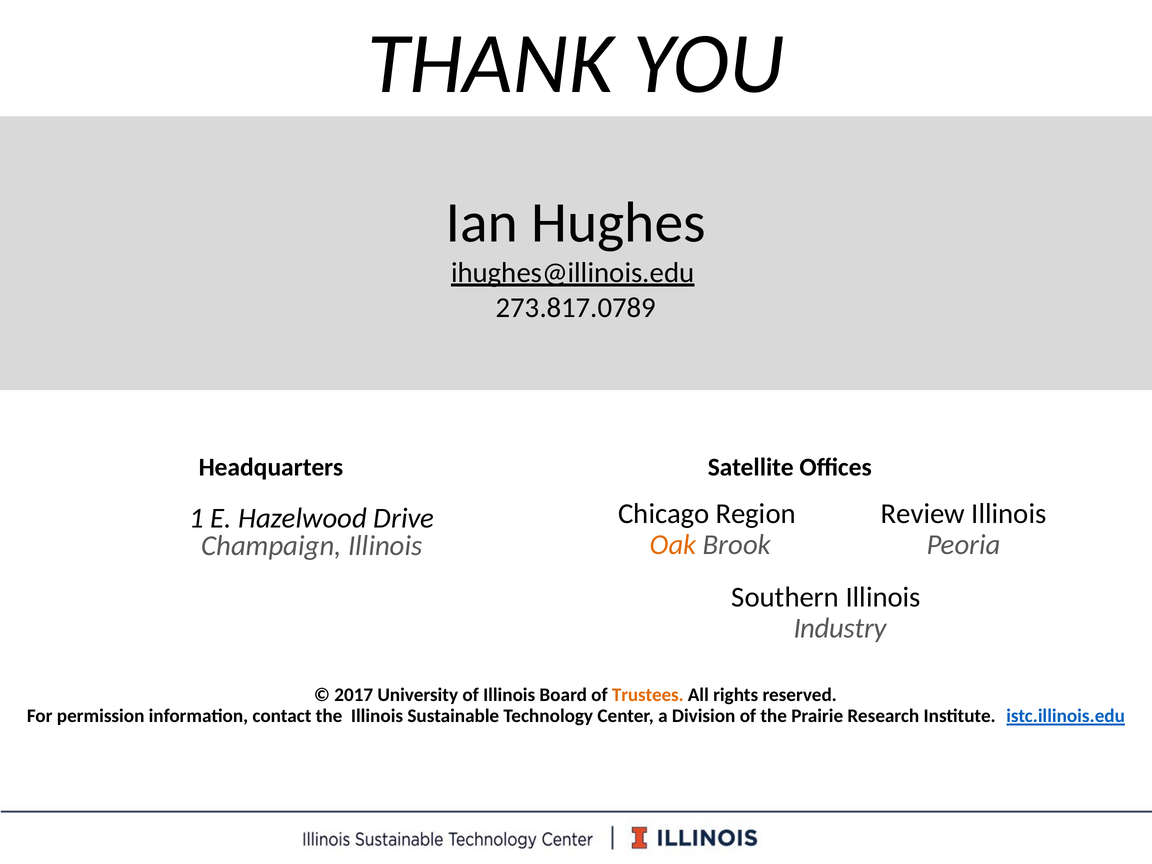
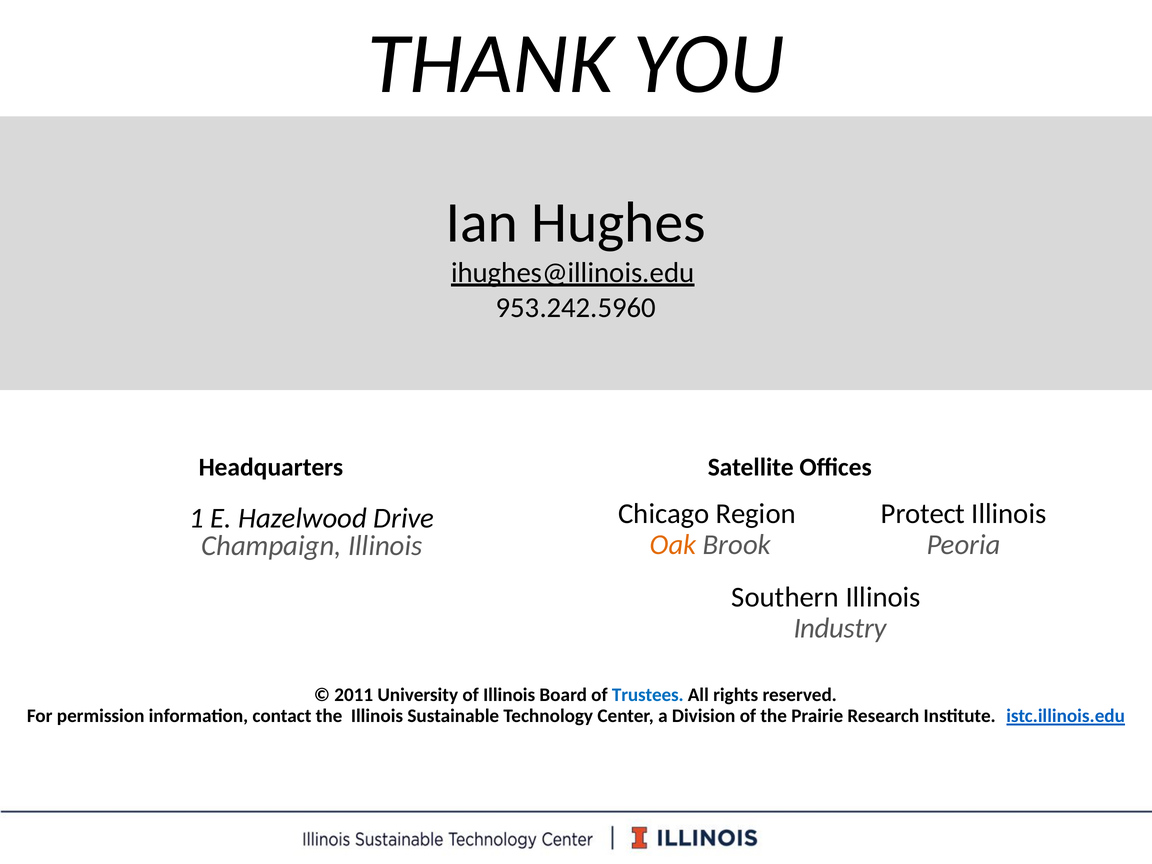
273.817.0789: 273.817.0789 -> 953.242.5960 (576, 308)
Review: Review -> Protect (923, 514)
2017: 2017 -> 2011 (354, 695)
Trustees colour: orange -> blue (648, 695)
